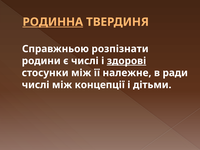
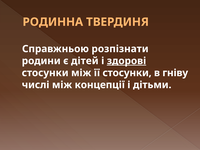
РОДИННА underline: present -> none (53, 22)
є числі: числі -> дітей (85, 61)
її належне: належне -> стосунки (127, 73)
ради: ради -> гніву (175, 73)
